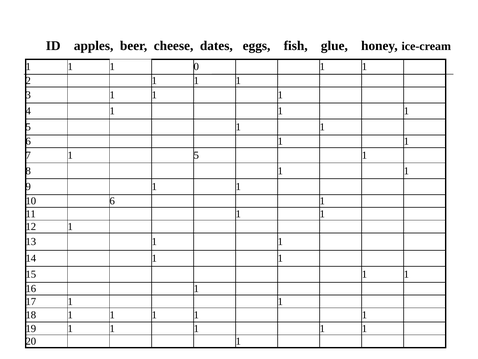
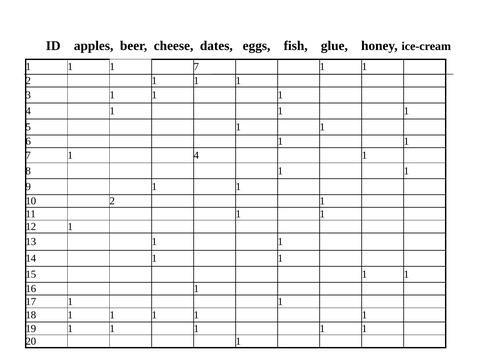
1 1 1 0: 0 -> 7 (196, 67)
7 1 5: 5 -> 4 (196, 155)
10 6: 6 -> 2 (112, 201)
